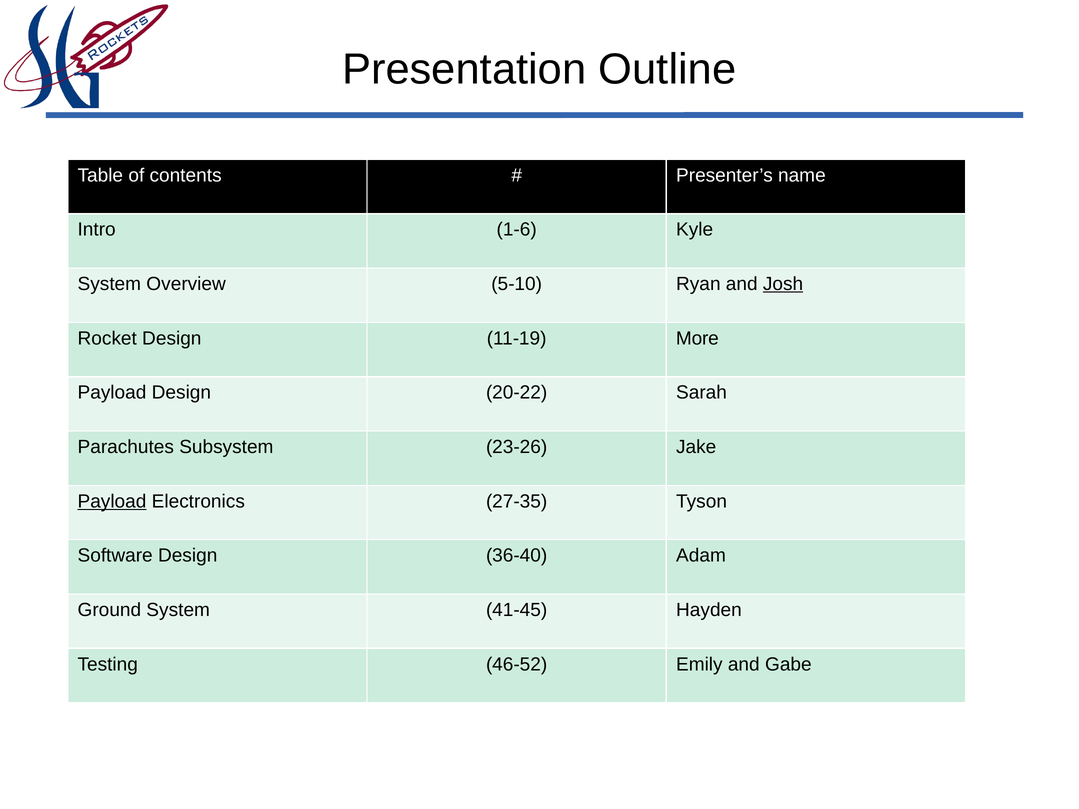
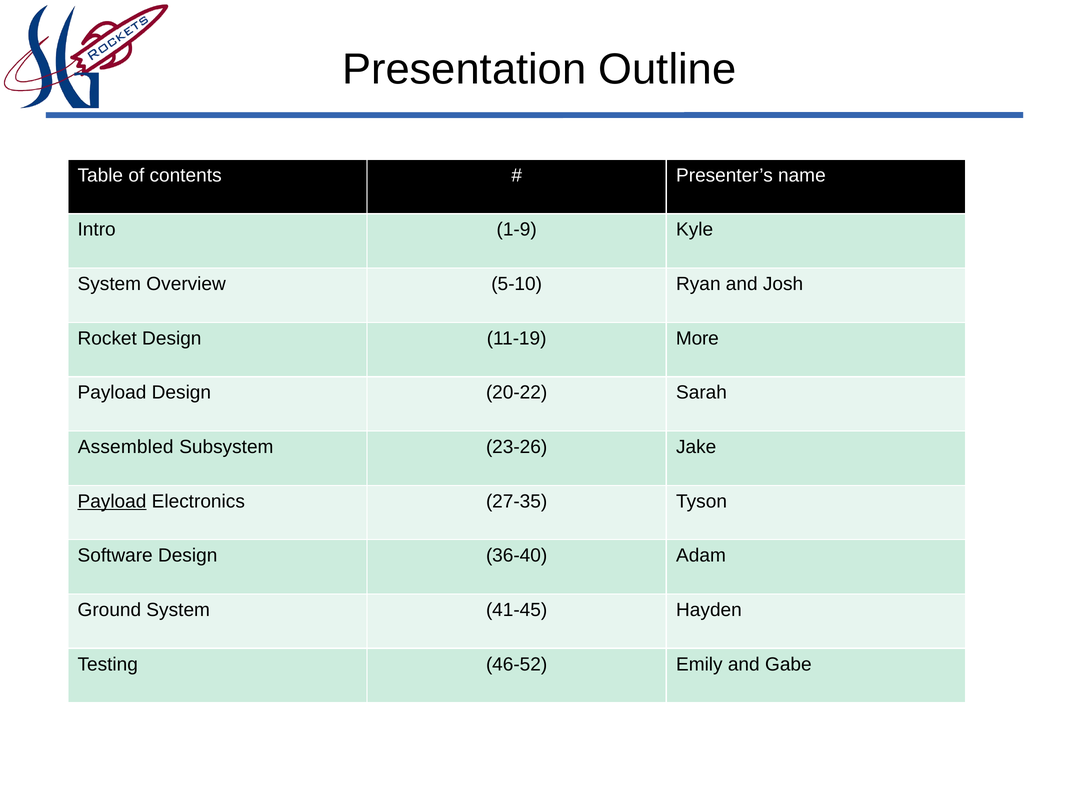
1-6: 1-6 -> 1-9 (517, 230)
Josh underline: present -> none (783, 284)
Parachutes: Parachutes -> Assembled (126, 447)
